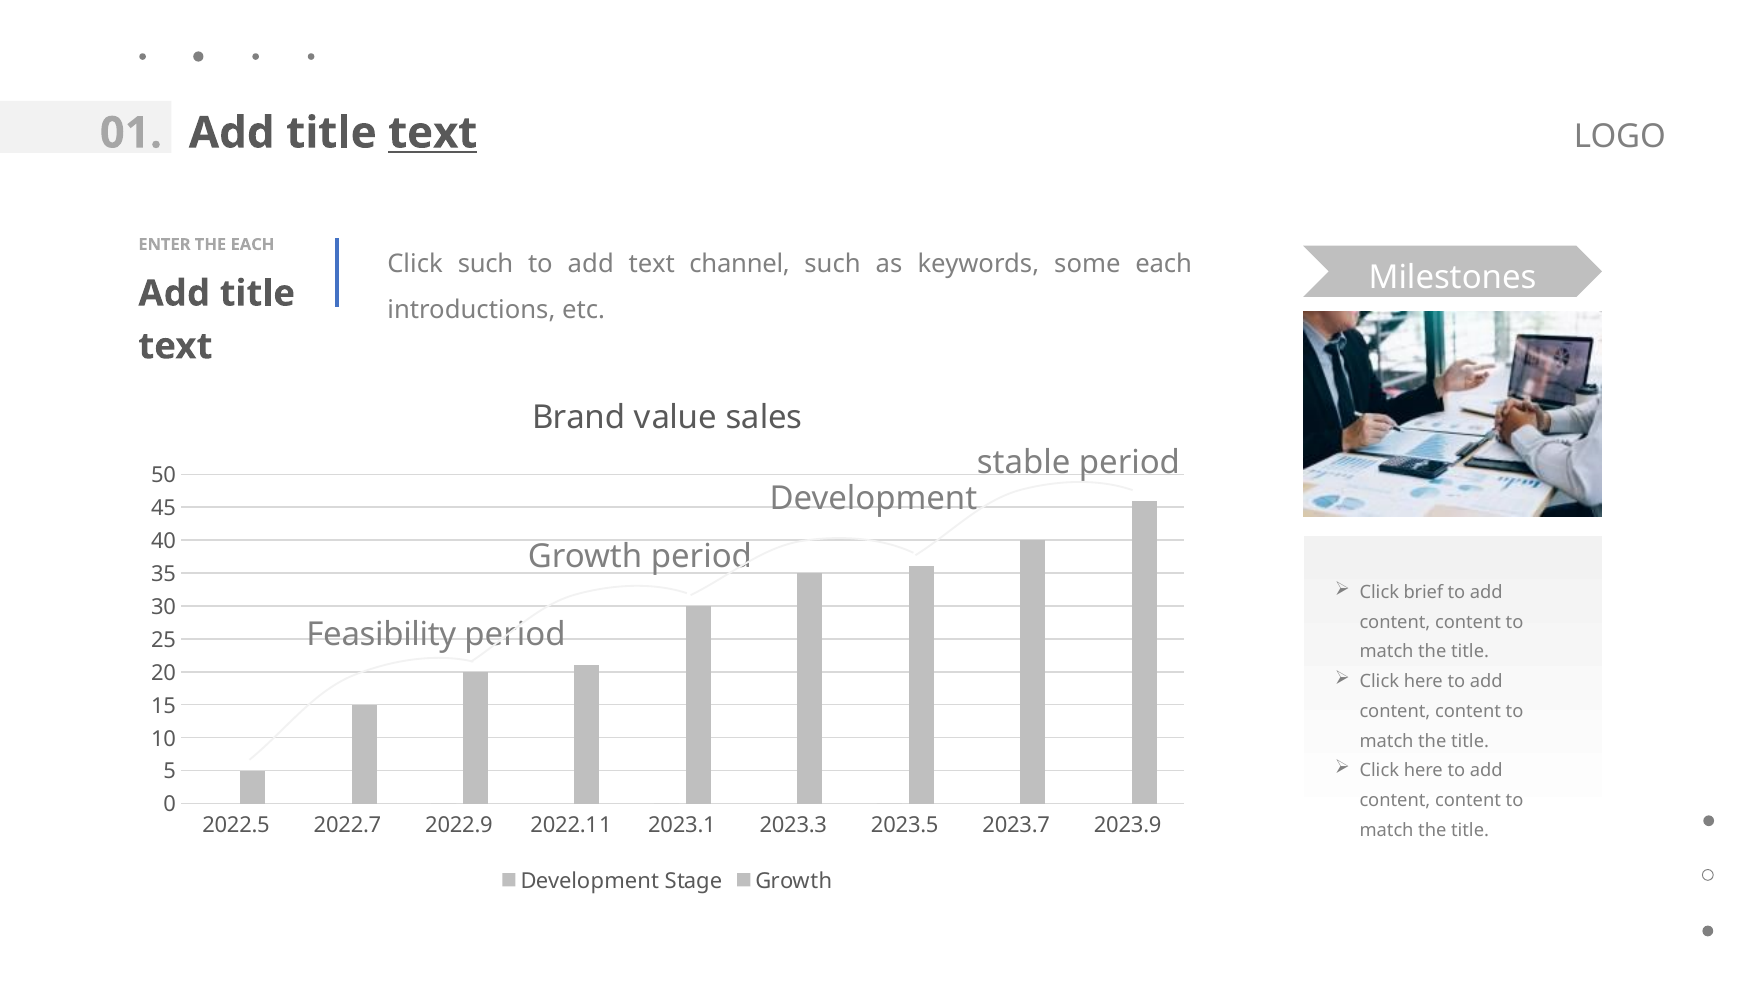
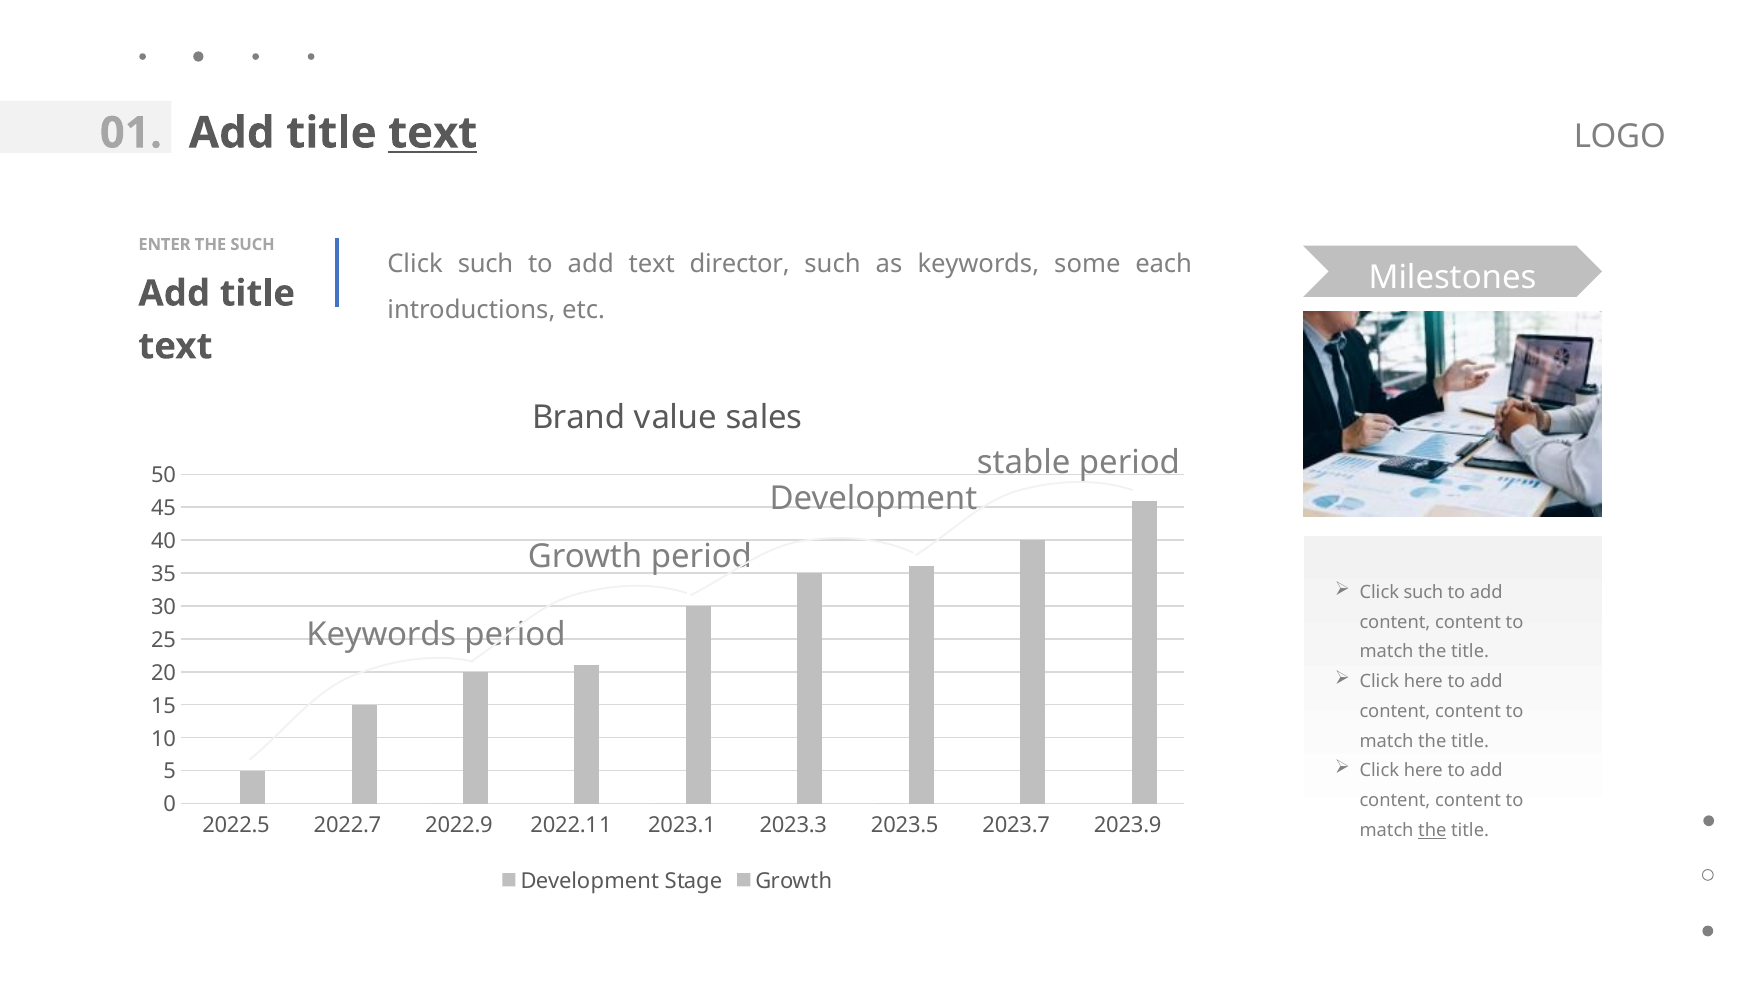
THE EACH: EACH -> SUCH (253, 244)
channel: channel -> director (740, 263)
brief: brief -> such (1423, 592)
Feasibility: Feasibility -> Keywords (381, 634)
the underline: none -> present (1432, 830)
